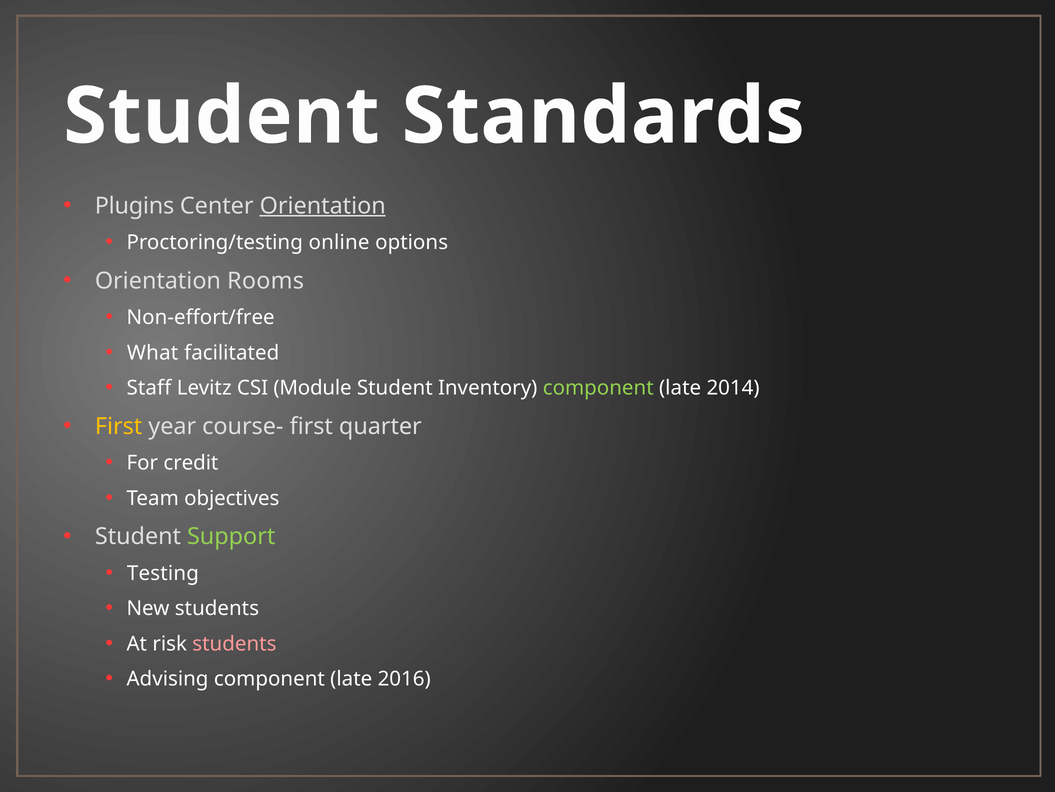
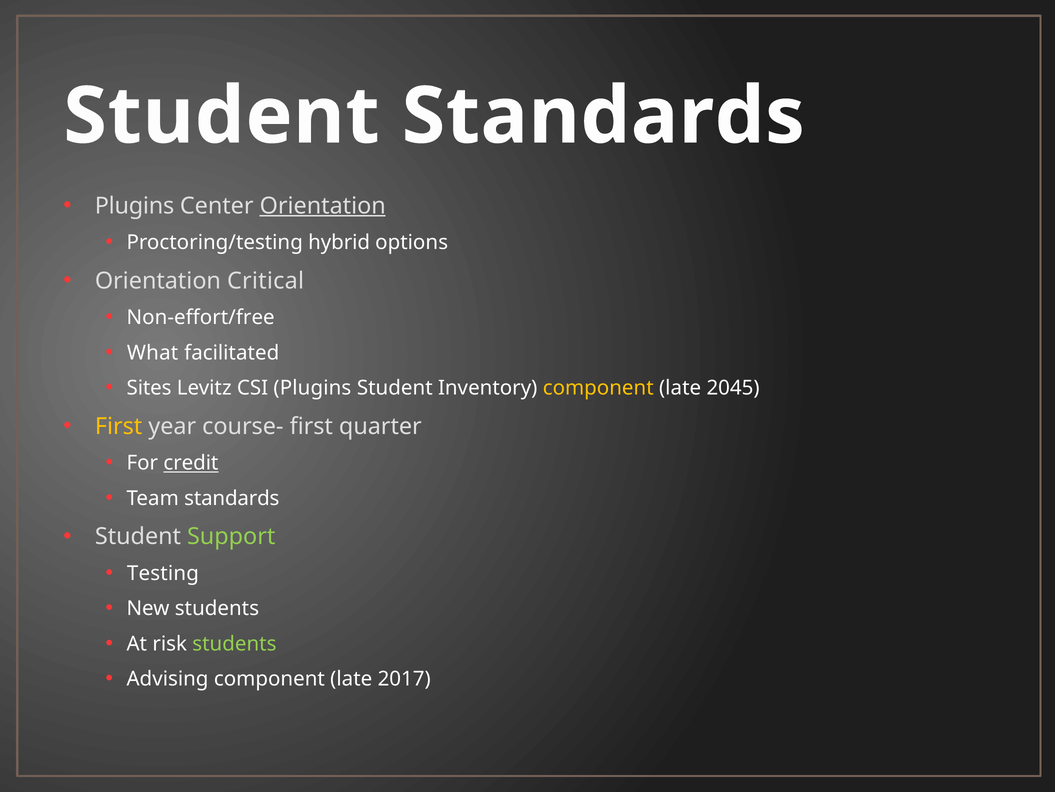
online: online -> hybrid (339, 242)
Rooms: Rooms -> Critical (266, 281)
Staff: Staff -> Sites (149, 388)
CSI Module: Module -> Plugins (312, 388)
component colour: light green -> yellow (598, 388)
2014: 2014 -> 2045 (733, 388)
credit underline: none -> present (191, 463)
Team objectives: objectives -> standards (232, 498)
students colour: pink -> light green (234, 643)
2016: 2016 -> 2017 (404, 678)
